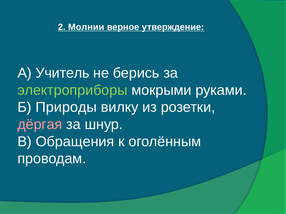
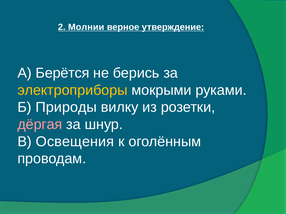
Учитель: Учитель -> Берётся (63, 73)
электроприборы colour: light green -> yellow (72, 90)
Обращения: Обращения -> Освещения (75, 142)
